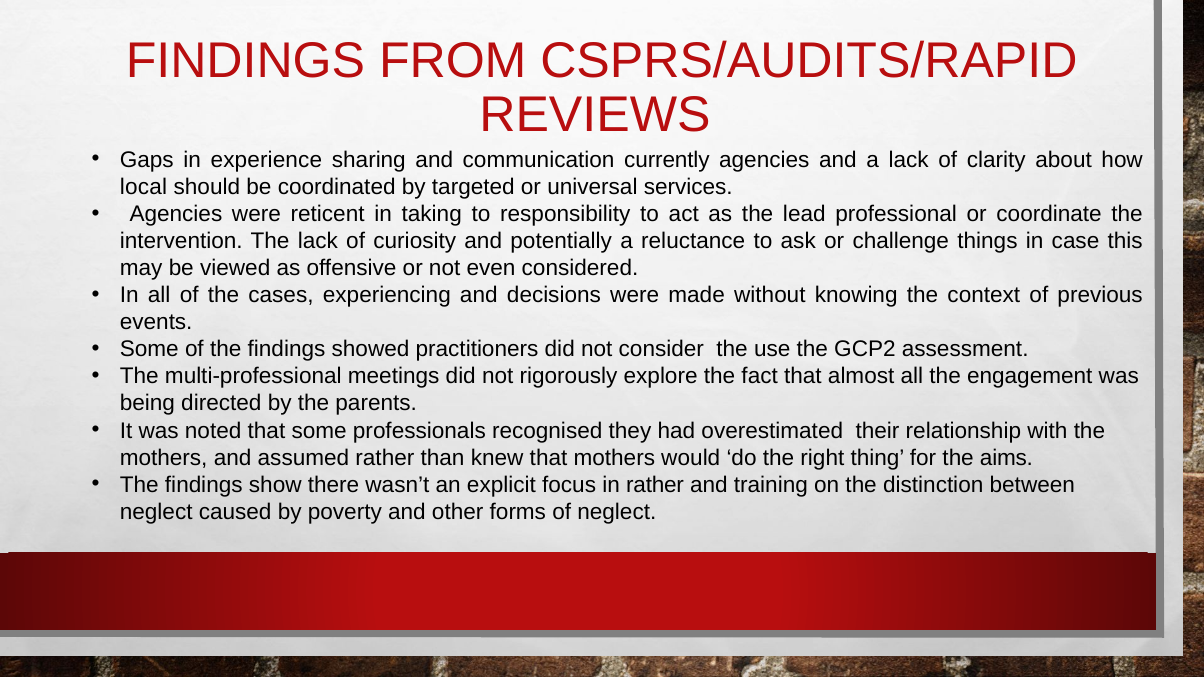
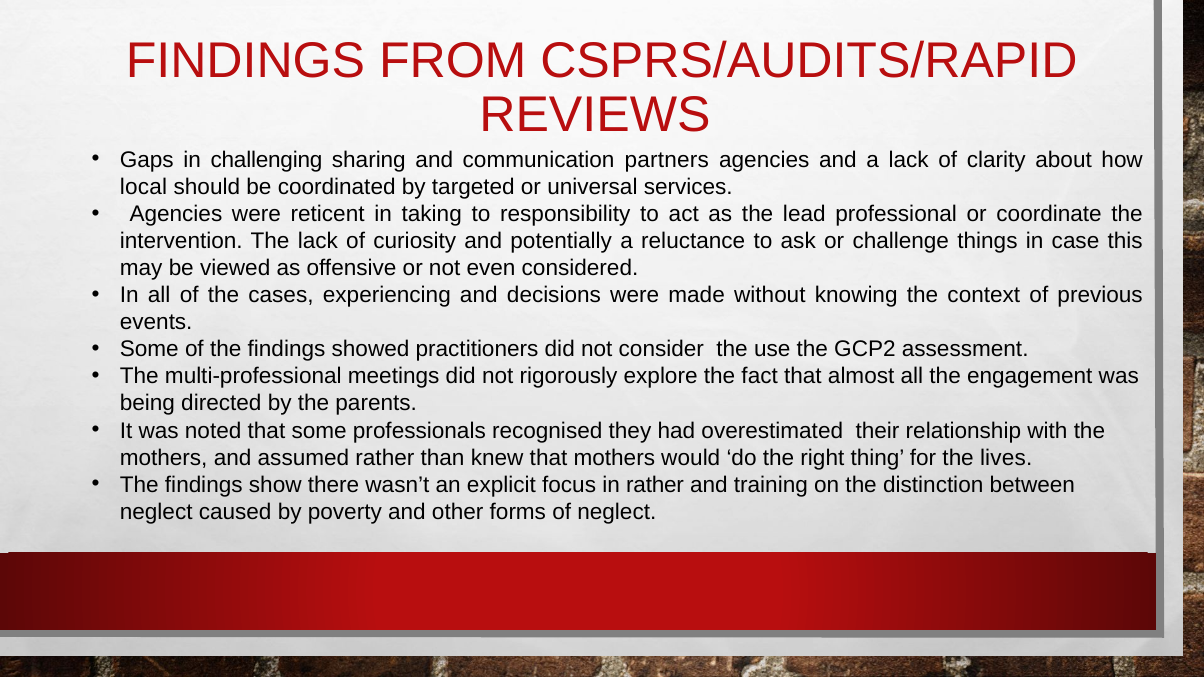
experience: experience -> challenging (267, 160)
currently: currently -> partners (667, 160)
aims: aims -> lives (1006, 458)
